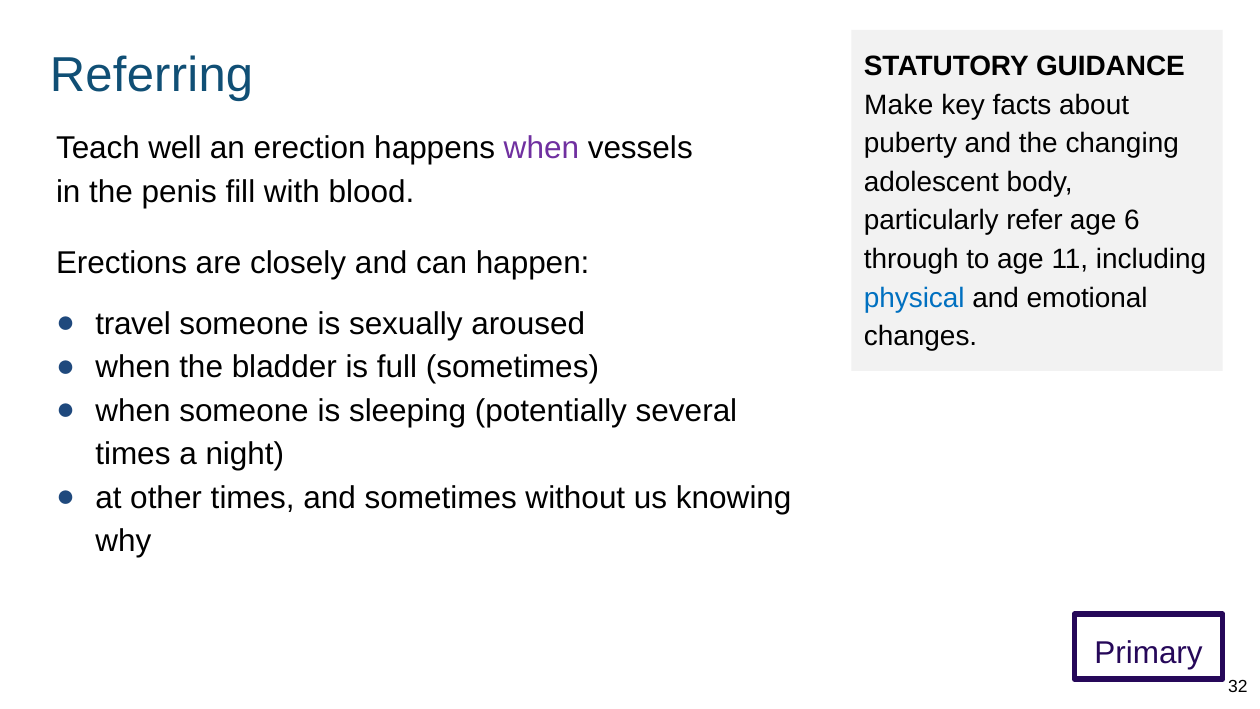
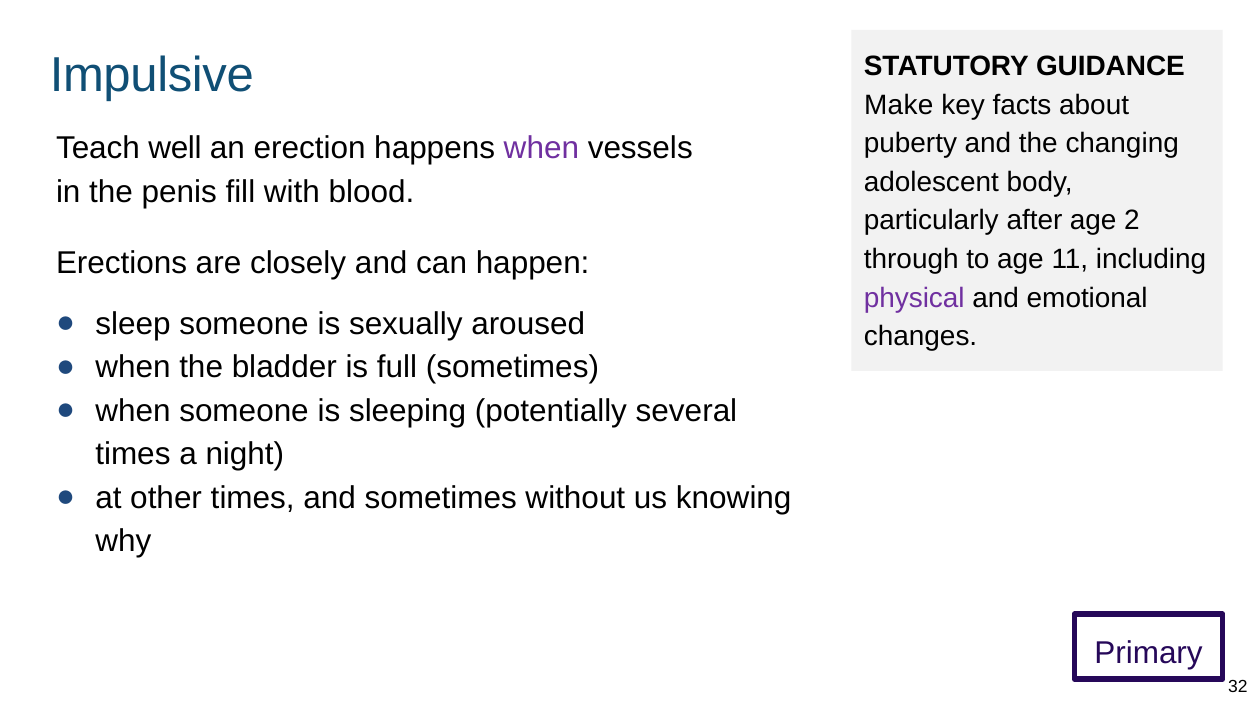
Referring: Referring -> Impulsive (152, 75)
refer: refer -> after (1034, 221)
6: 6 -> 2 (1132, 221)
physical colour: blue -> purple (914, 298)
travel: travel -> sleep (133, 324)
